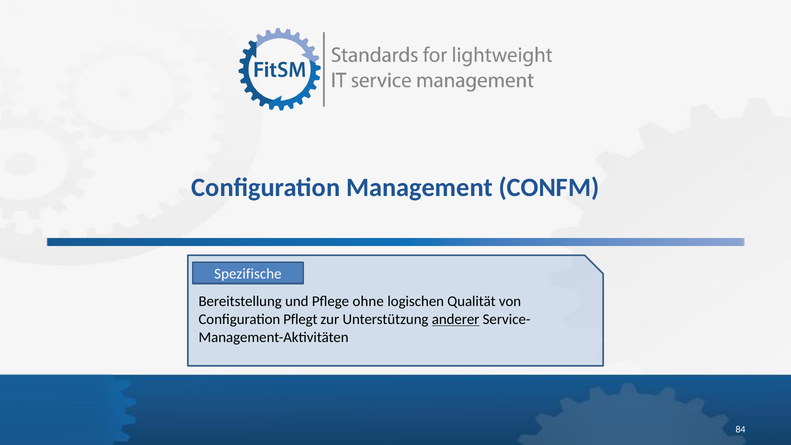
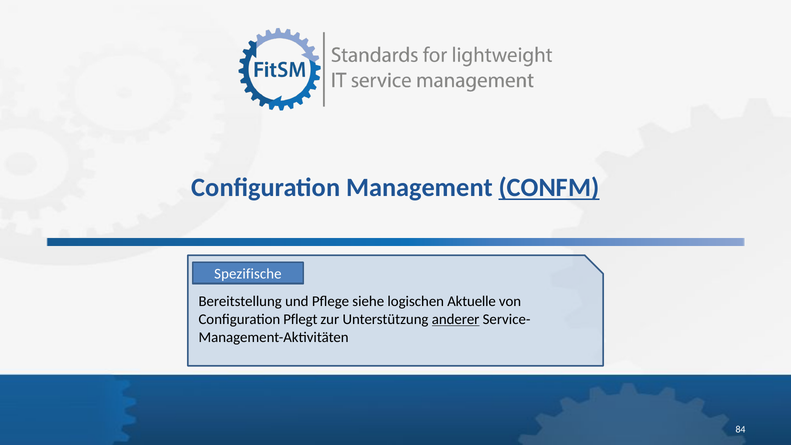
CONFM underline: none -> present (549, 188)
ohne: ohne -> siehe (368, 301)
Qualität: Qualität -> Aktuelle (472, 301)
